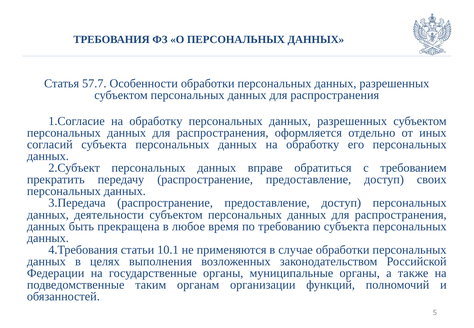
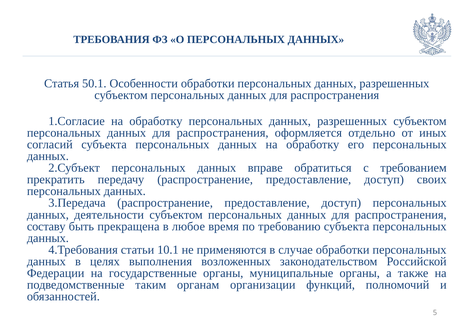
57.7: 57.7 -> 50.1 (94, 83)
данных: данных -> составу (46, 226)
